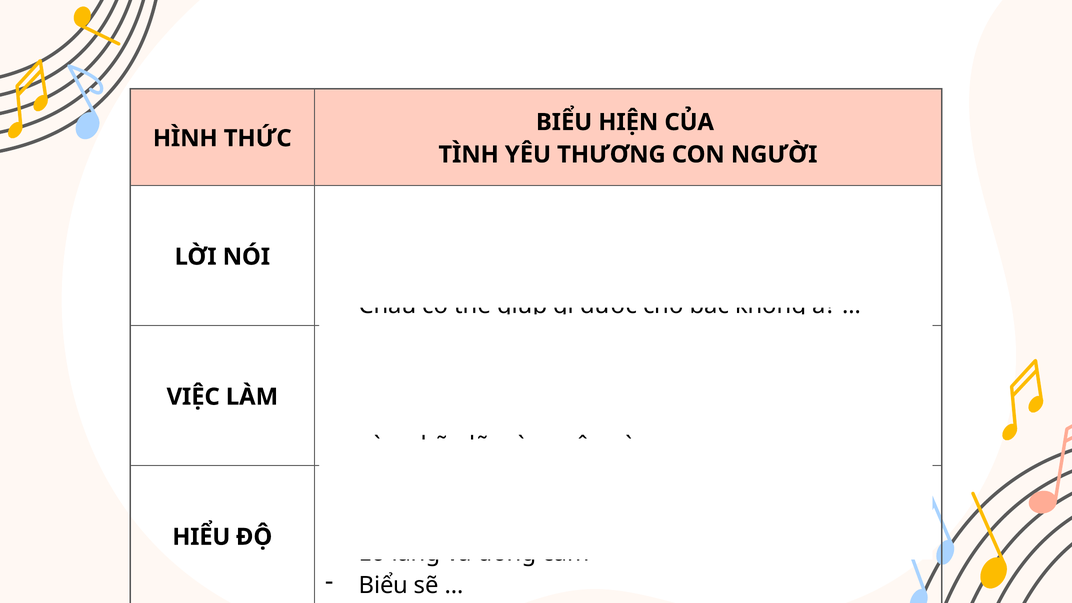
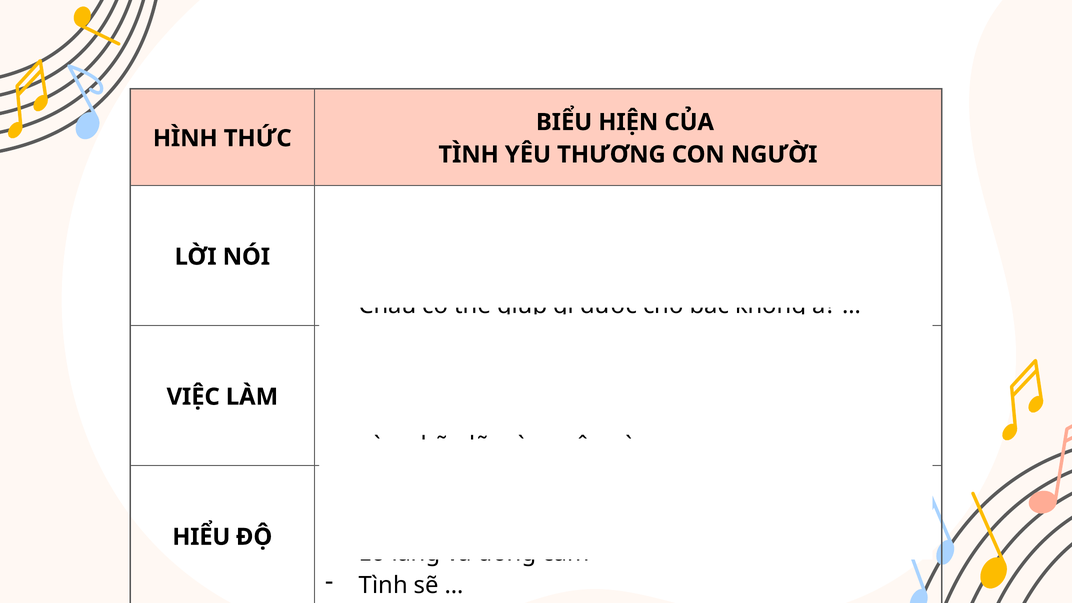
Biểu: Biểu -> Tình (383, 585)
